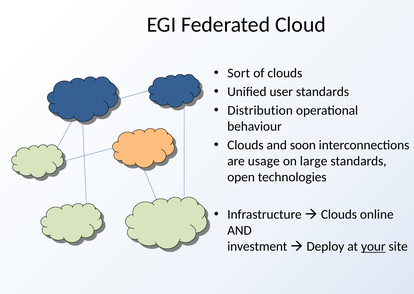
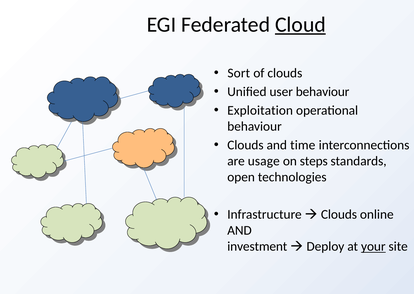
Cloud underline: none -> present (300, 25)
user standards: standards -> behaviour (323, 92)
Distribution: Distribution -> Exploitation (260, 110)
soon: soon -> time (303, 145)
large: large -> steps (314, 161)
